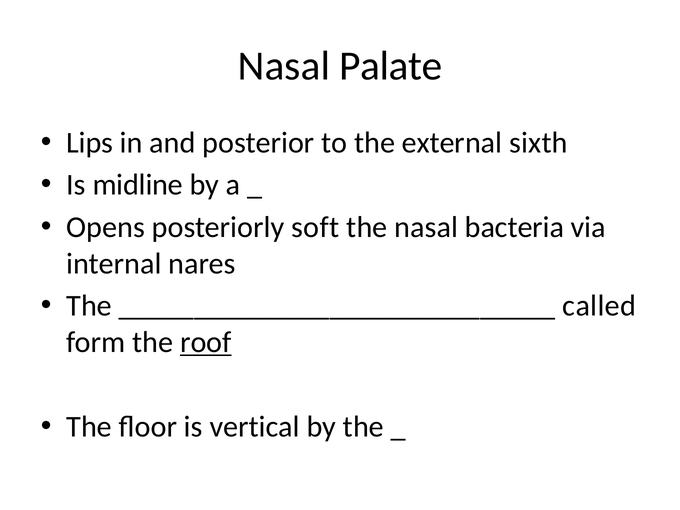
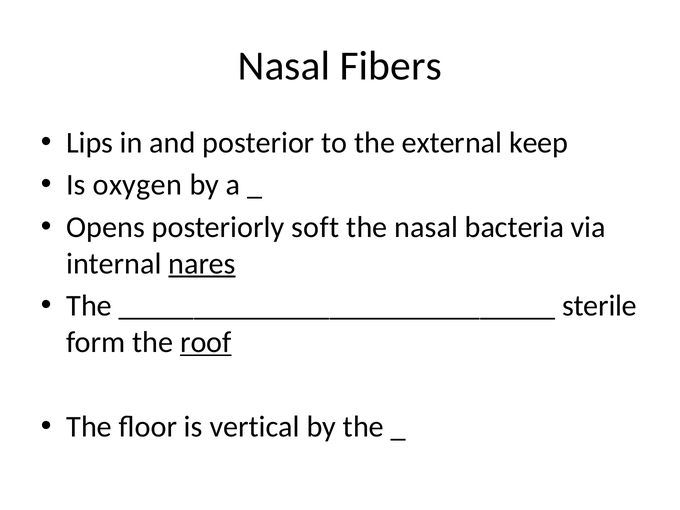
Palate: Palate -> Fibers (391, 66)
sixth: sixth -> keep (539, 143)
midline: midline -> oxygen (138, 185)
nares underline: none -> present (202, 264)
called: called -> sterile (599, 306)
